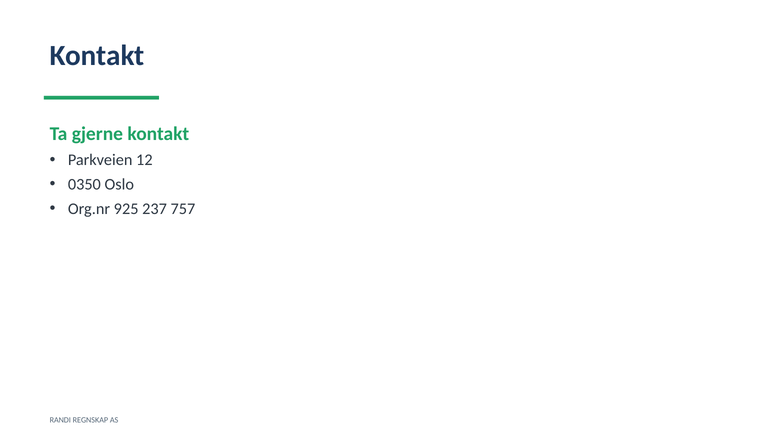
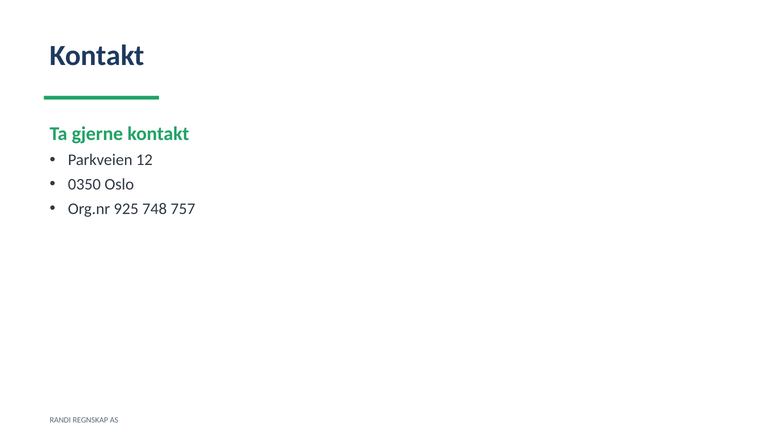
237: 237 -> 748 (155, 209)
